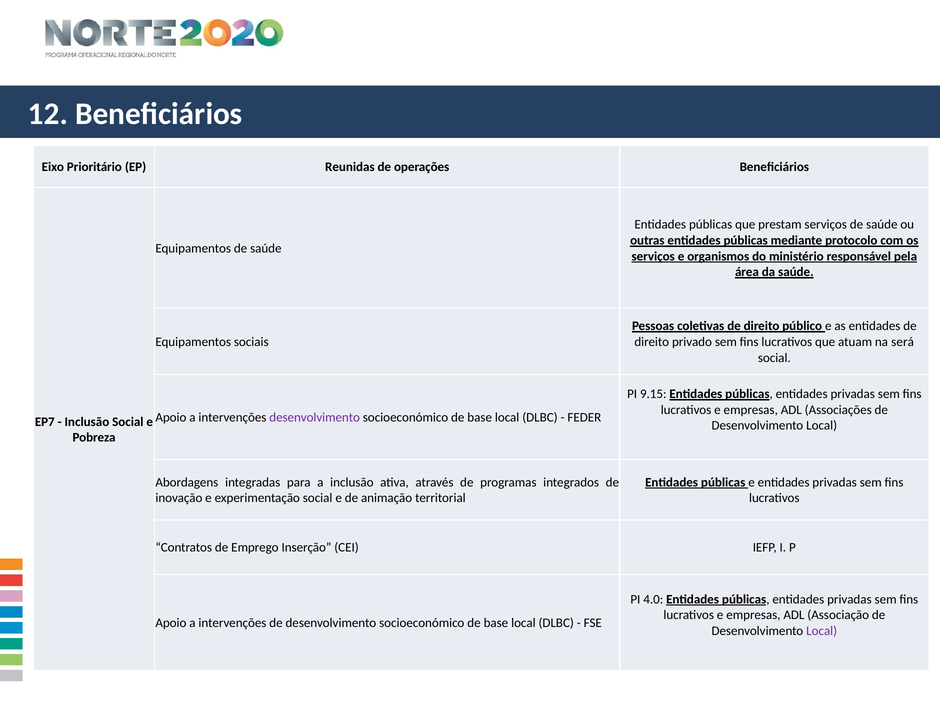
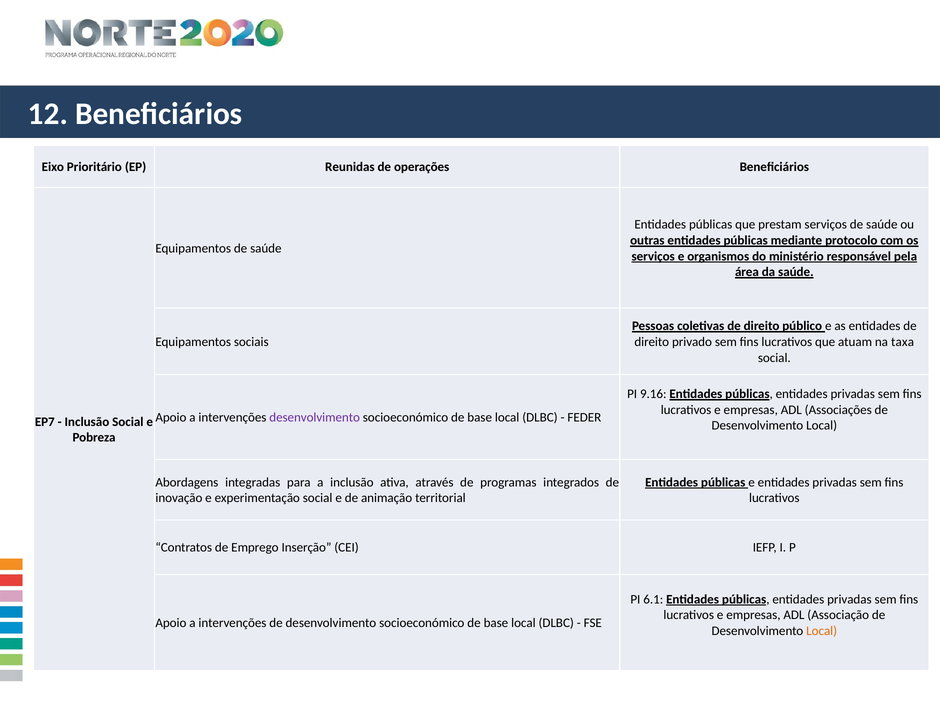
será: será -> taxa (903, 342)
9.15: 9.15 -> 9.16 (653, 394)
4.0: 4.0 -> 6.1 (653, 599)
Local colour: purple -> orange (822, 631)
